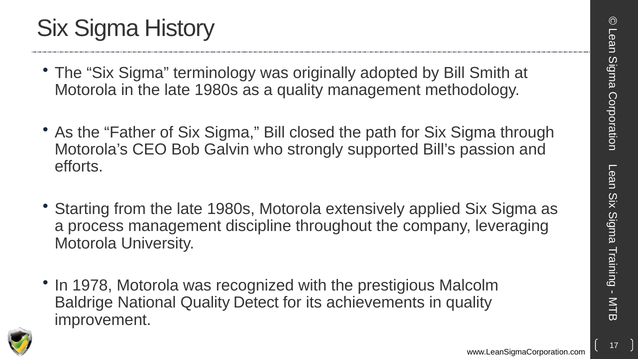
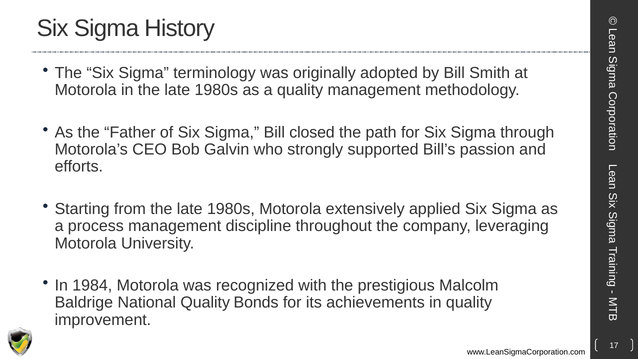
1978: 1978 -> 1984 (92, 285)
Detect: Detect -> Bonds (256, 302)
